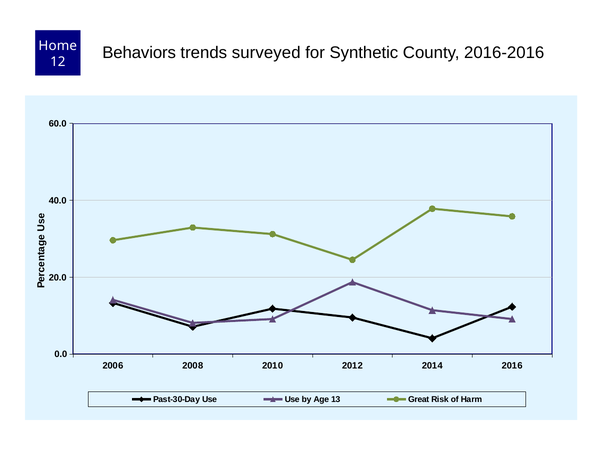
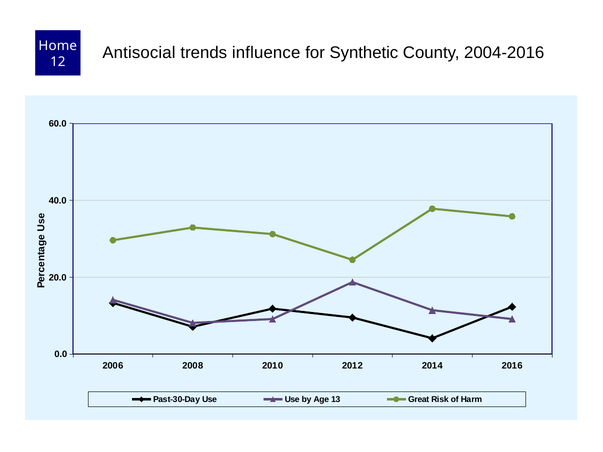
Behaviors: Behaviors -> Antisocial (139, 53)
surveyed: surveyed -> influence (266, 53)
2016-2016: 2016-2016 -> 2004-2016 (504, 53)
